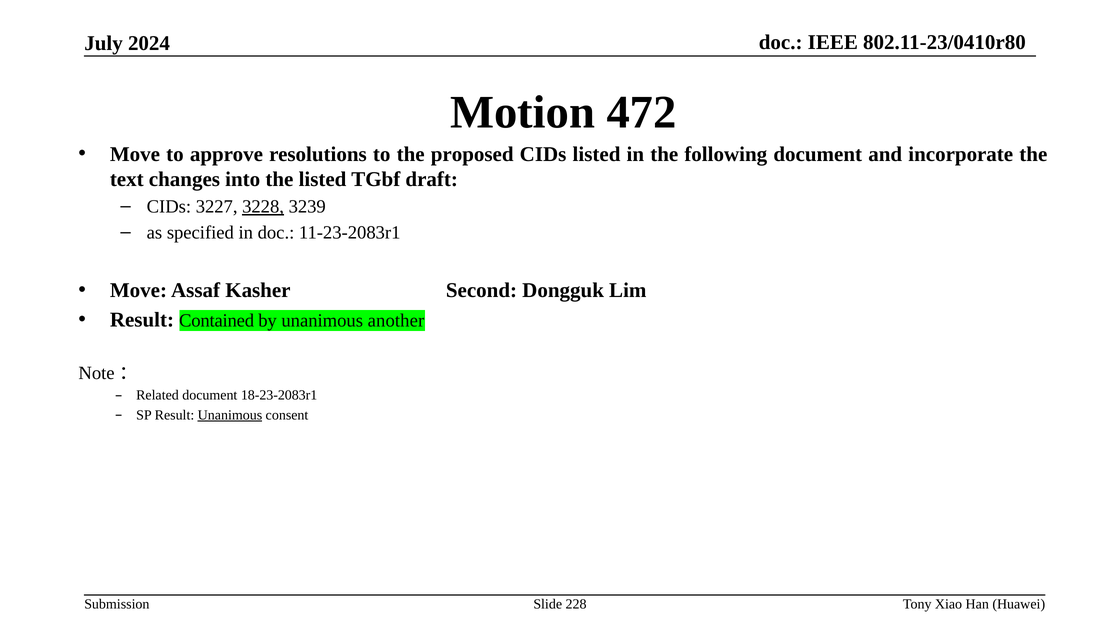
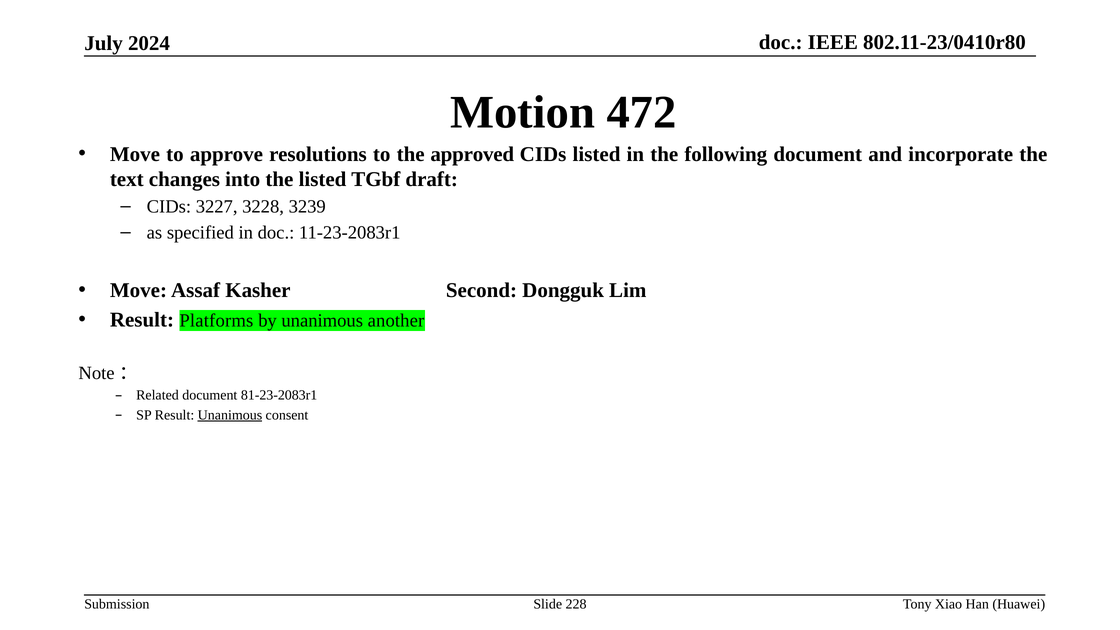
proposed: proposed -> approved (472, 154)
3228 underline: present -> none (263, 207)
Contained: Contained -> Platforms (216, 321)
18-23-2083r1: 18-23-2083r1 -> 81-23-2083r1 (279, 395)
